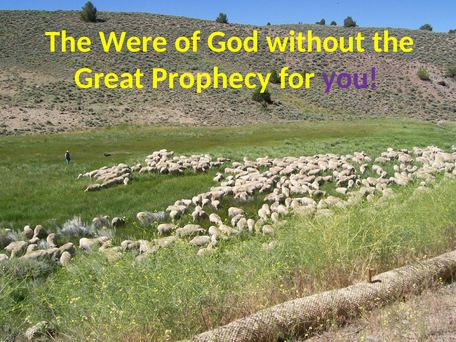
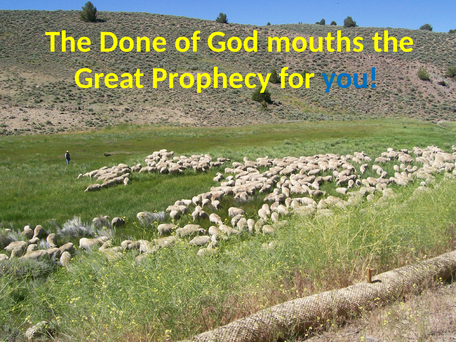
Were: Were -> Done (133, 42)
without: without -> mouths (315, 42)
you colour: purple -> blue (350, 78)
